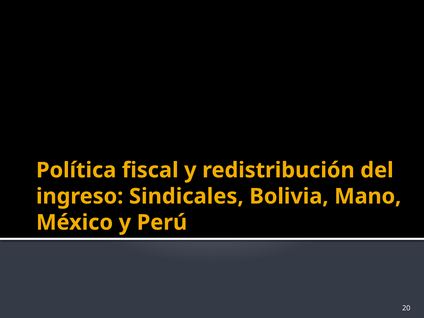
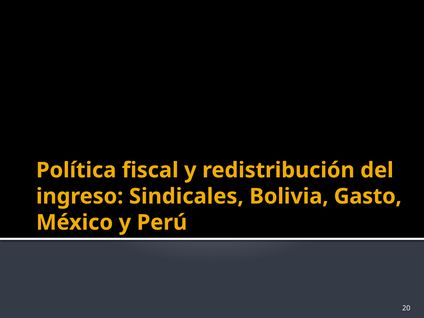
Mano: Mano -> Gasto (368, 196)
